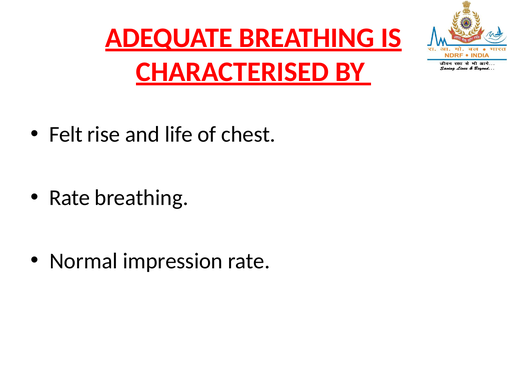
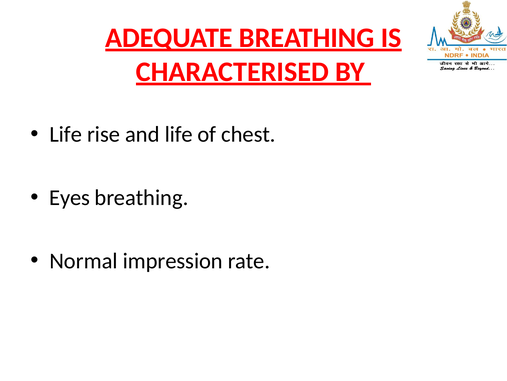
Felt: Felt -> Life (66, 134)
Rate: Rate -> Eyes (70, 197)
